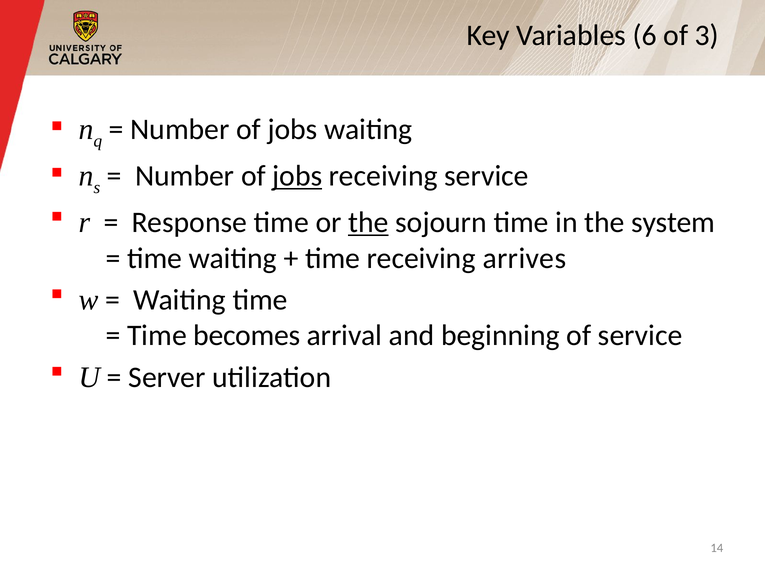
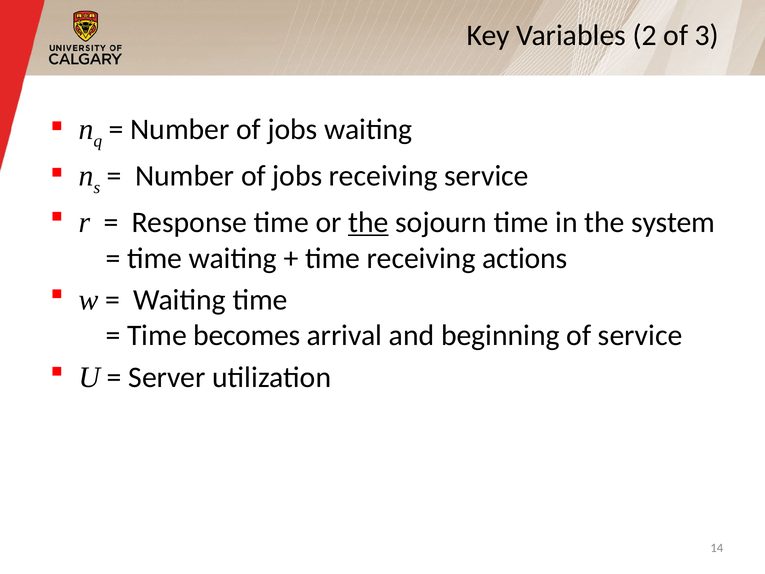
6: 6 -> 2 (645, 35)
jobs underline: present -> none (297, 176)
arrives: arrives -> actions (525, 258)
